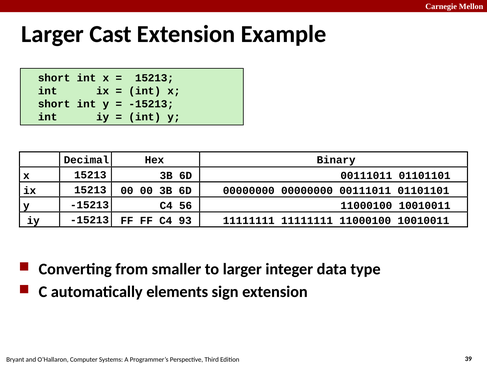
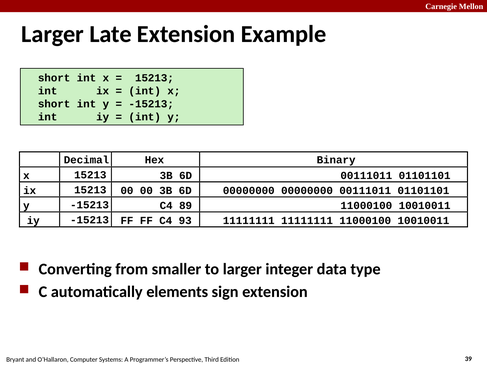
Cast: Cast -> Late (111, 34)
56: 56 -> 89 (186, 206)
